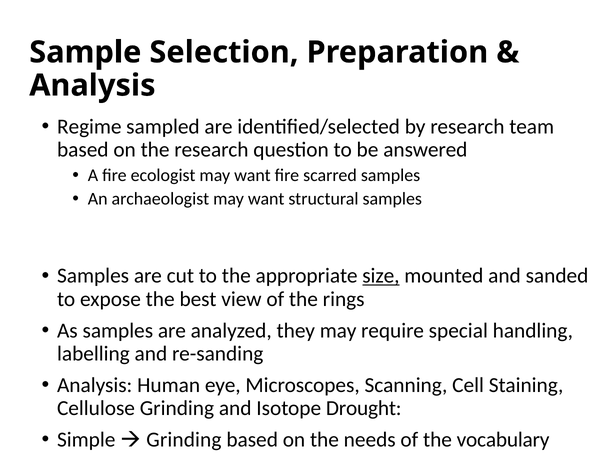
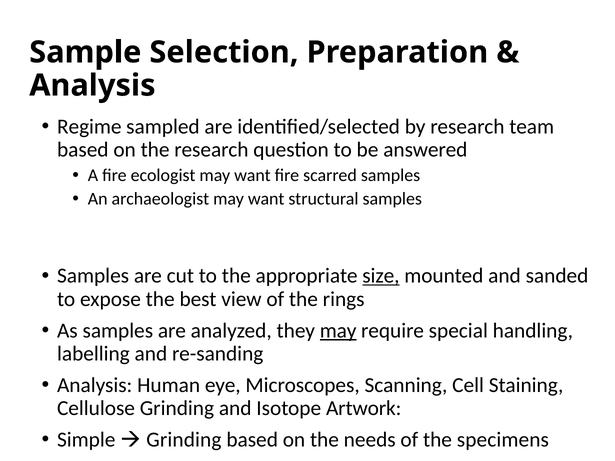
may underline: none -> present (338, 331)
Drought: Drought -> Artwork (364, 408)
vocabulary: vocabulary -> specimens (503, 440)
